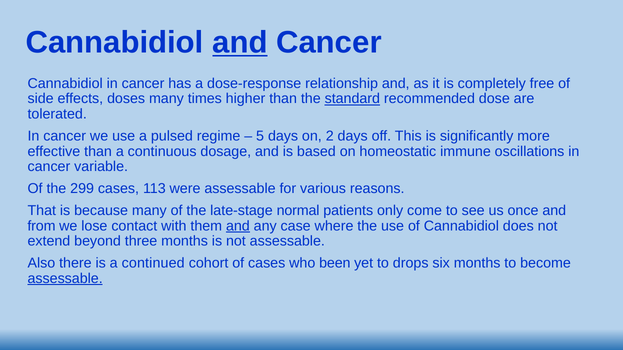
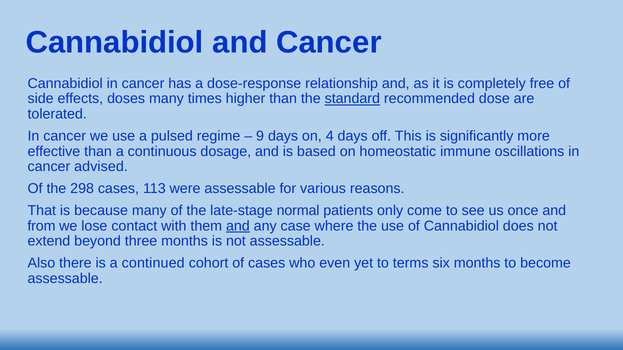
and underline: present -> none (240, 42)
5: 5 -> 9 (260, 136)
2: 2 -> 4 (330, 136)
variable: variable -> advised (101, 167)
299: 299 -> 298 (82, 189)
been: been -> even (335, 263)
drops: drops -> terms (411, 263)
assessable underline: present -> none (65, 279)
